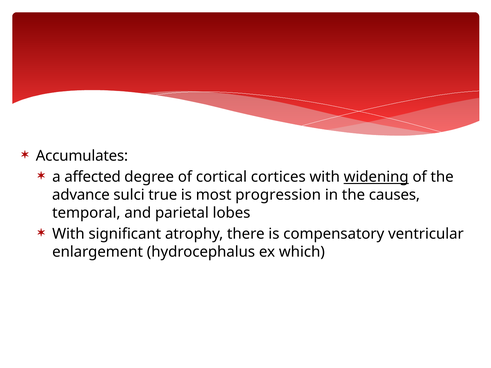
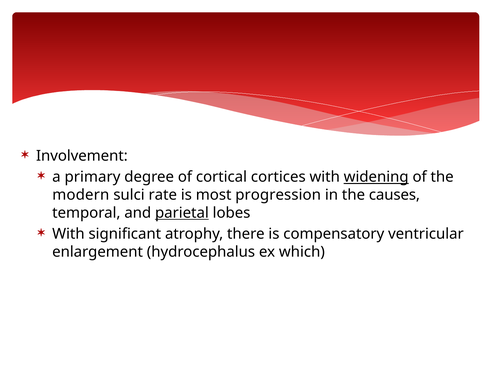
Accumulates: Accumulates -> Involvement (82, 156)
affected: affected -> primary (92, 177)
advance: advance -> modern (81, 195)
true: true -> rate (163, 195)
parietal underline: none -> present (182, 213)
